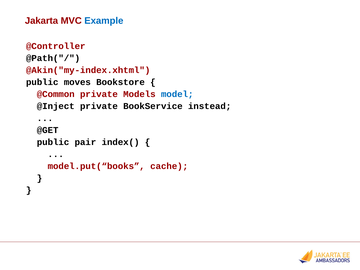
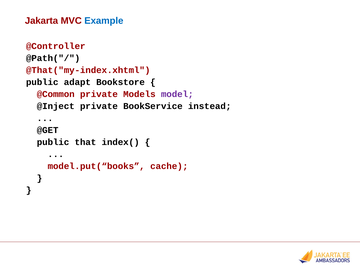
@Akin("my-index.xhtml: @Akin("my-index.xhtml -> @That("my-index.xhtml (88, 70)
moves: moves -> adapt (77, 82)
model colour: blue -> purple (177, 94)
pair: pair -> that (85, 142)
